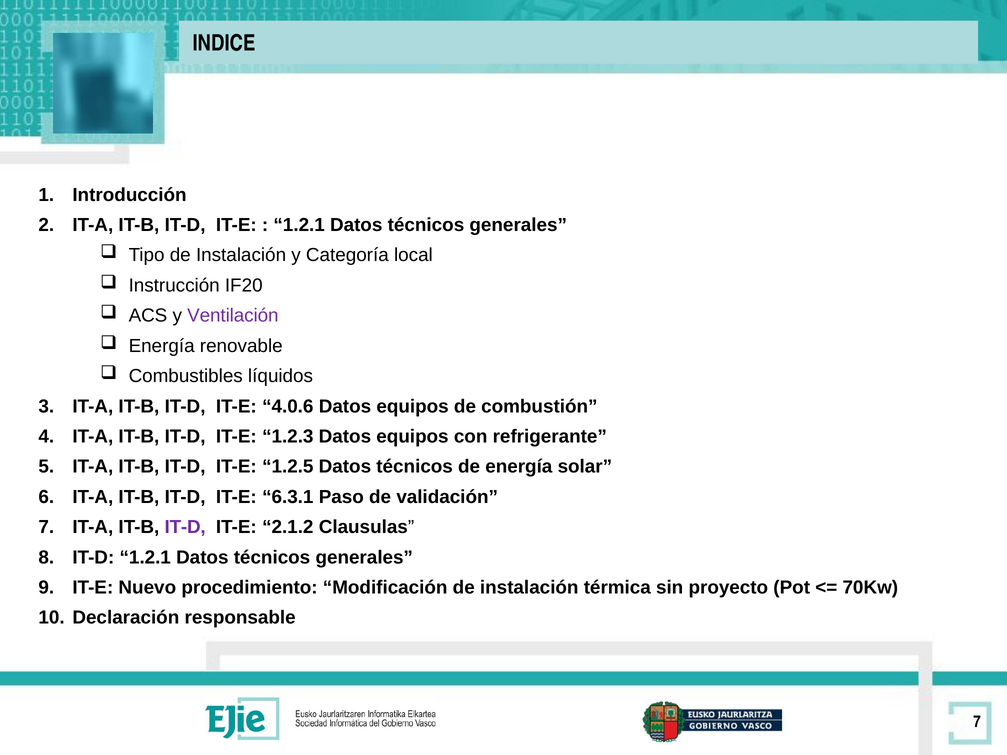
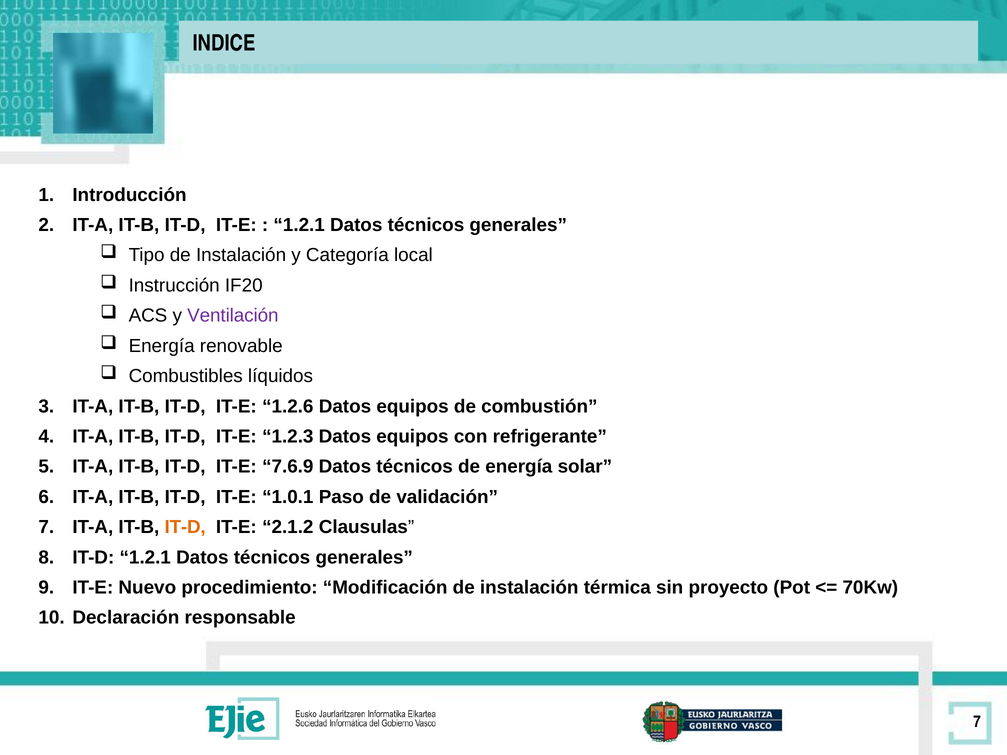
4.0.6: 4.0.6 -> 1.2.6 (288, 406)
1.2.5: 1.2.5 -> 7.6.9 (288, 467)
6.3.1: 6.3.1 -> 1.0.1 (288, 497)
IT-D colour: purple -> orange (185, 527)
